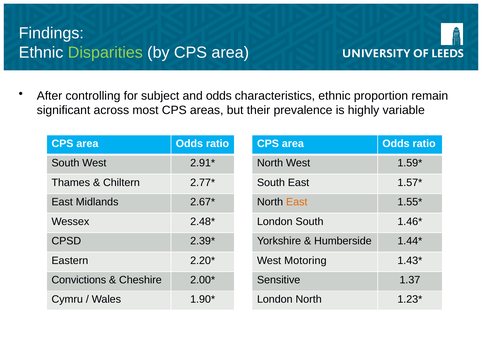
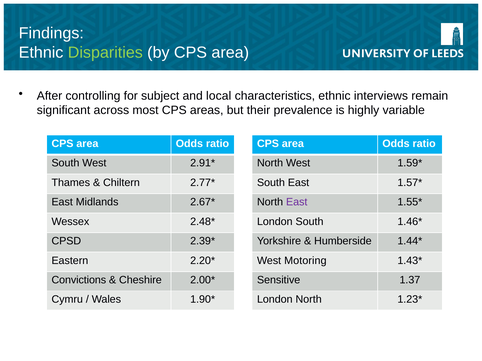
and odds: odds -> local (219, 96)
proportion: proportion -> interviews (381, 96)
East colour: orange -> purple (297, 202)
